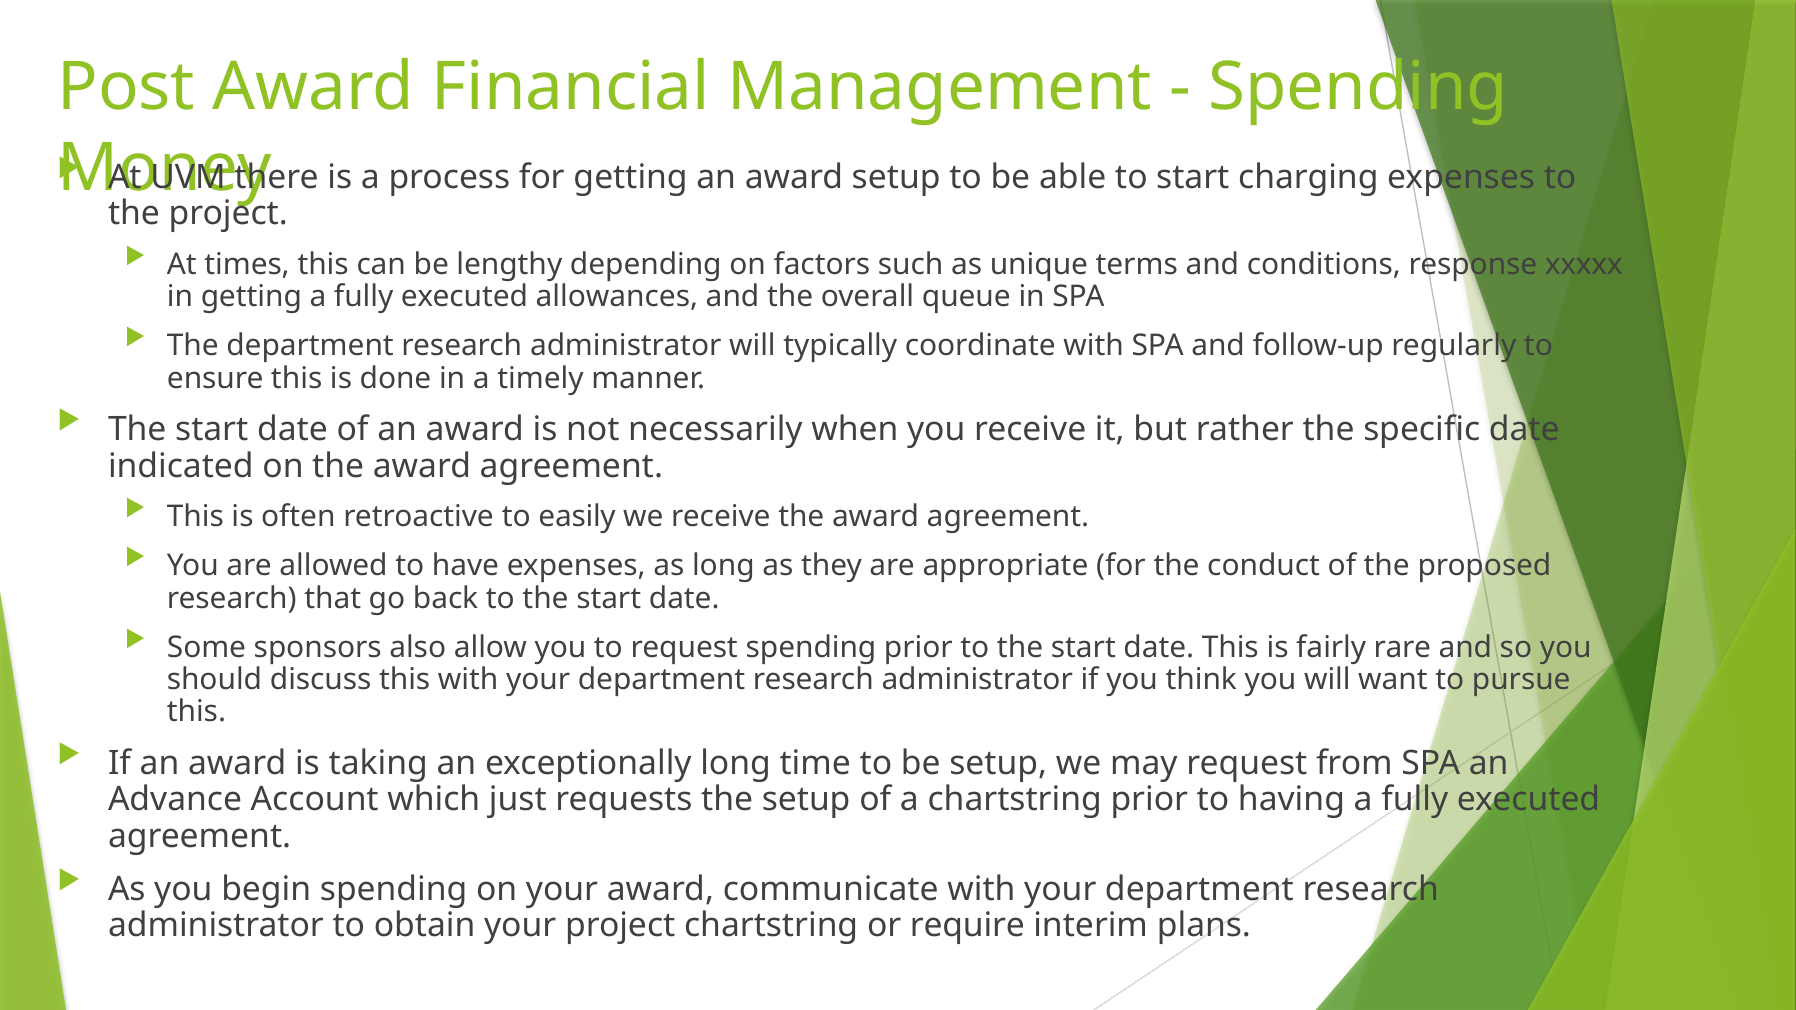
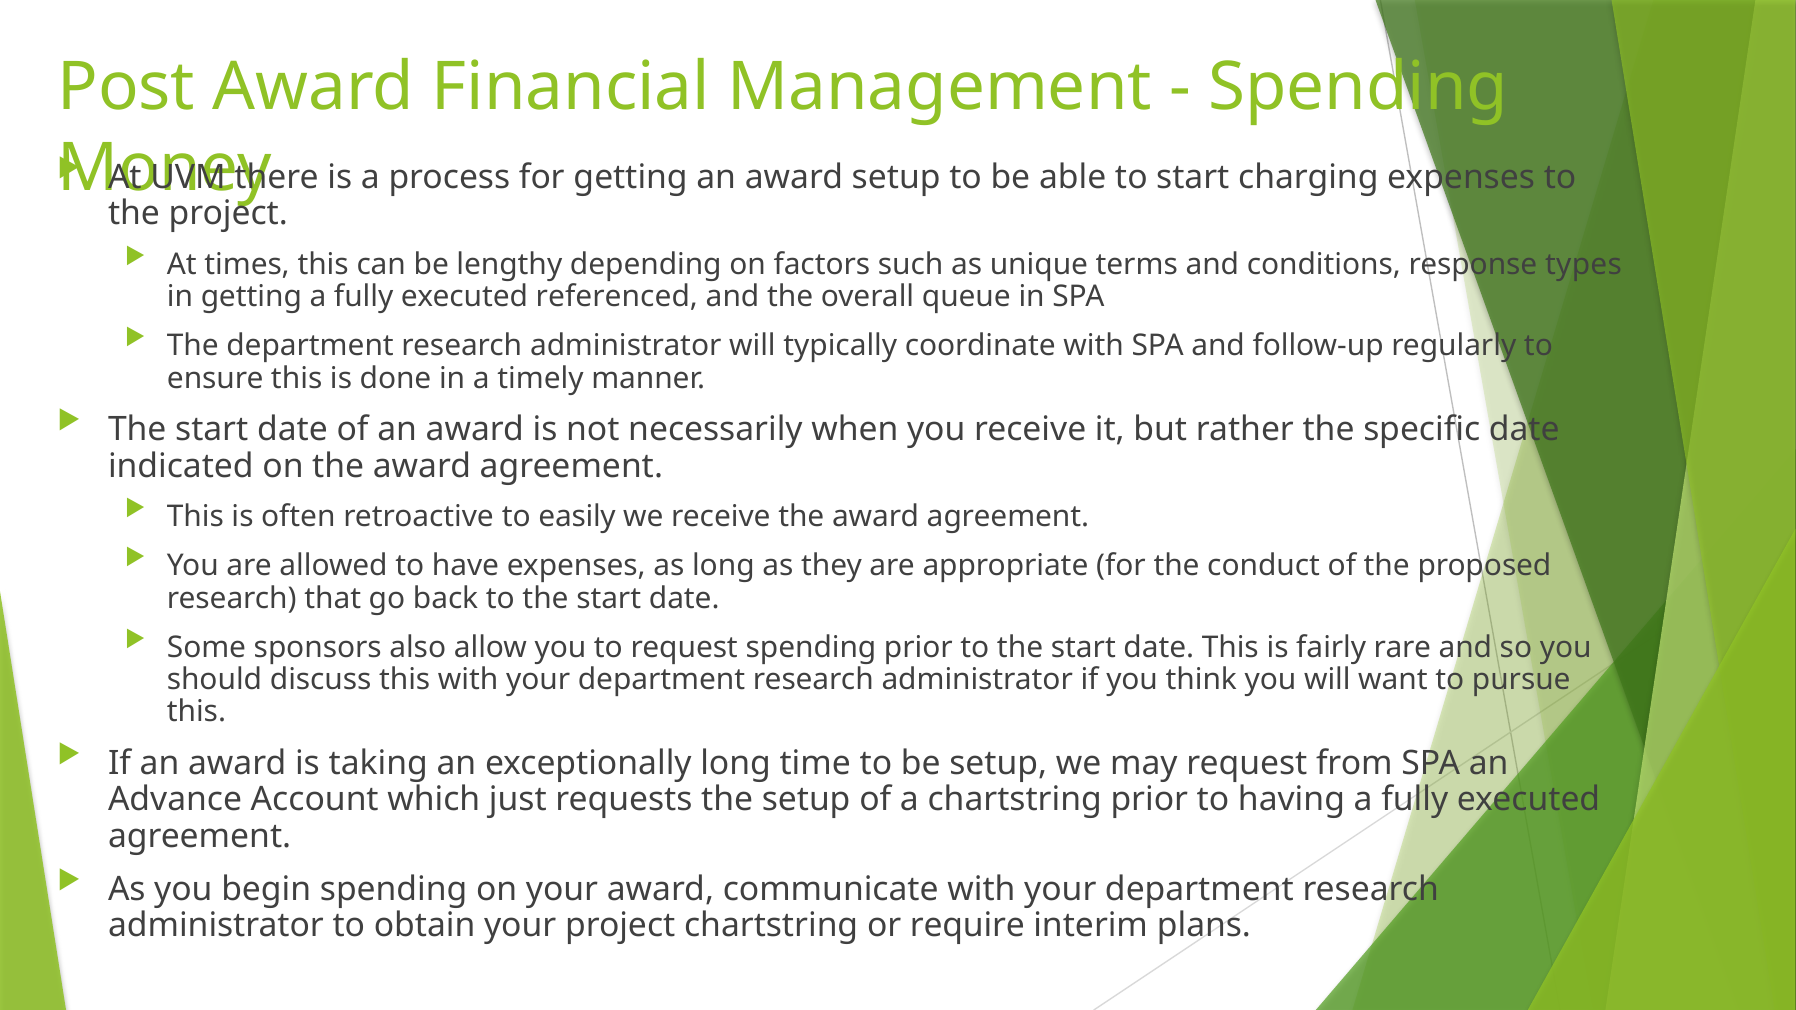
xxxxx: xxxxx -> types (1584, 265)
allowances: allowances -> referenced (617, 297)
